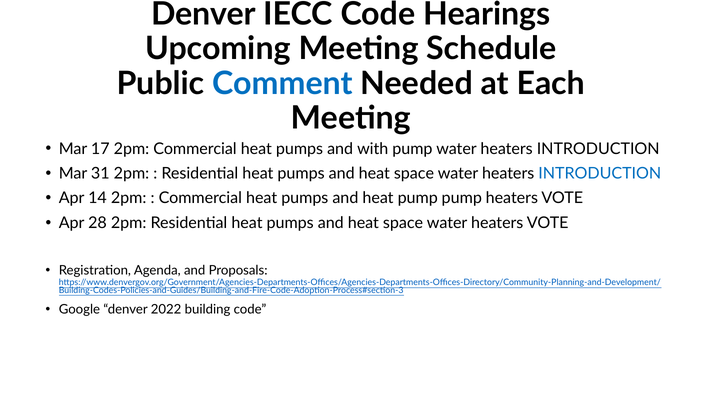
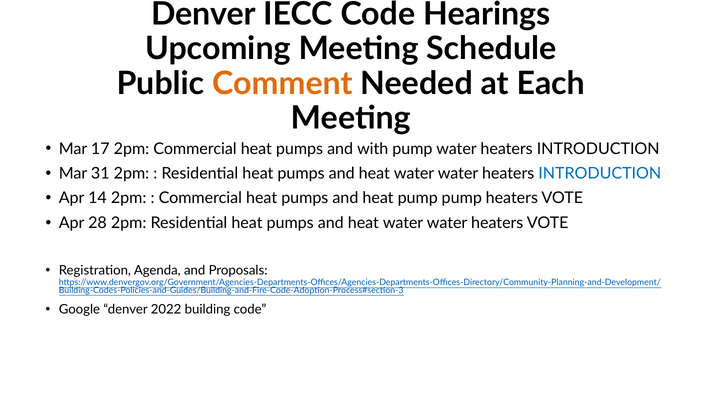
Comment colour: blue -> orange (283, 83)
space: space -> water (414, 173)
space: space -> water (403, 223)
